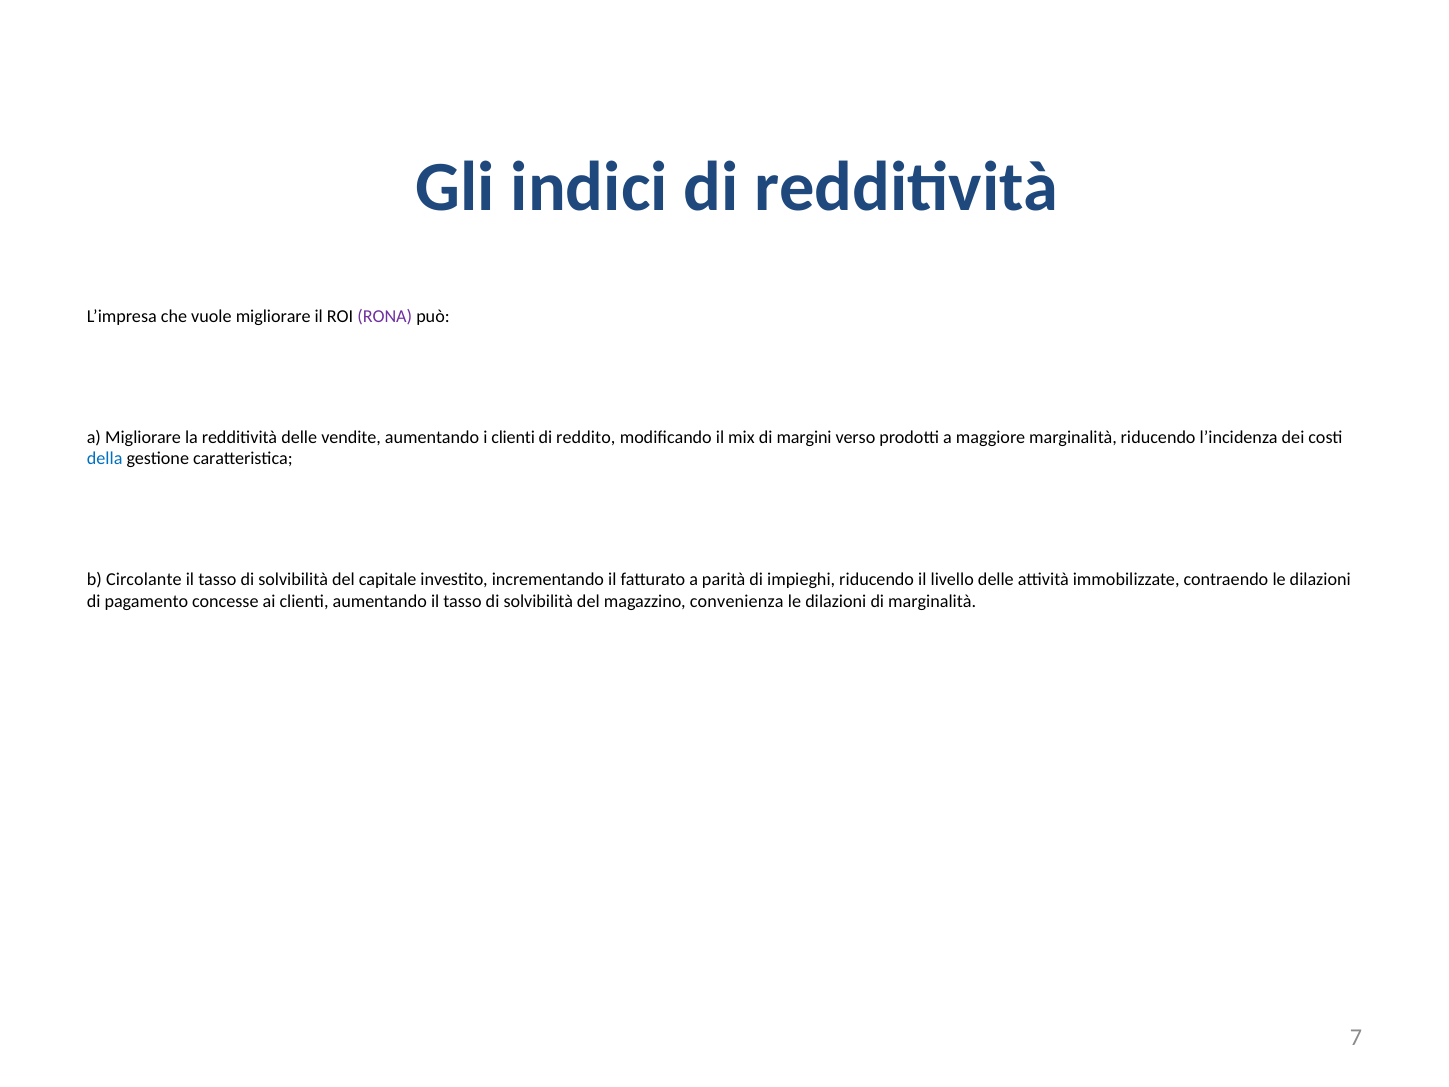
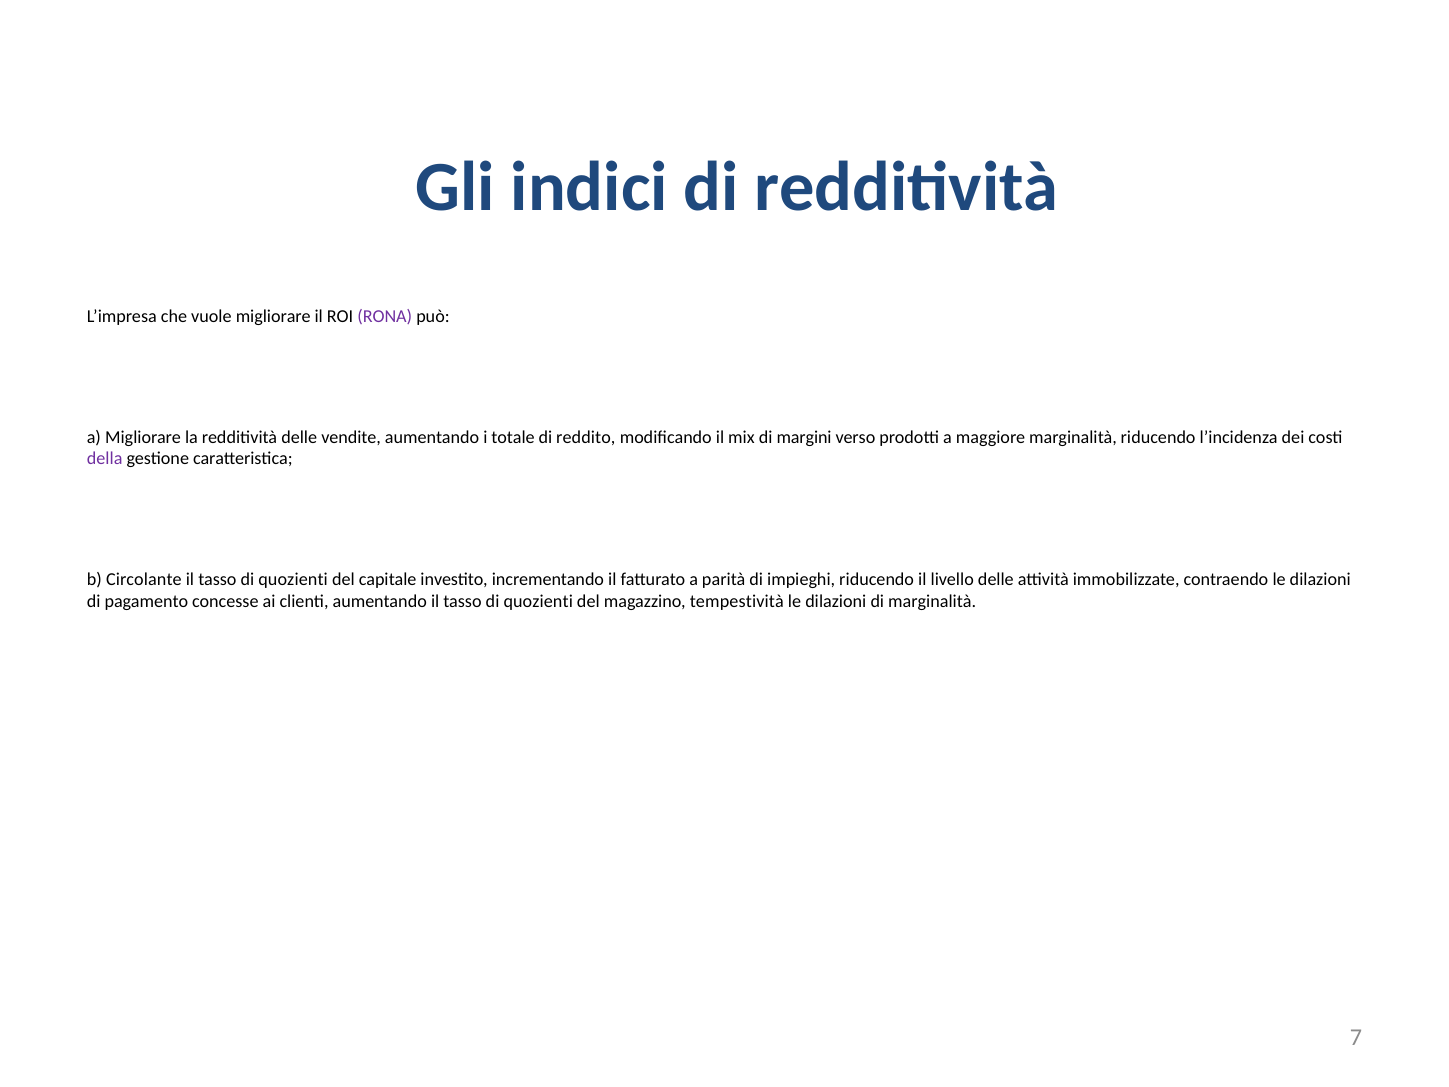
i clienti: clienti -> totale (513, 437)
della colour: blue -> purple (105, 459)
solvibilità: solvibilità -> quozienti (293, 580)
solvibilità: solvibilità -> quozienti (538, 602)
convenienza: convenienza -> tempestività (737, 602)
